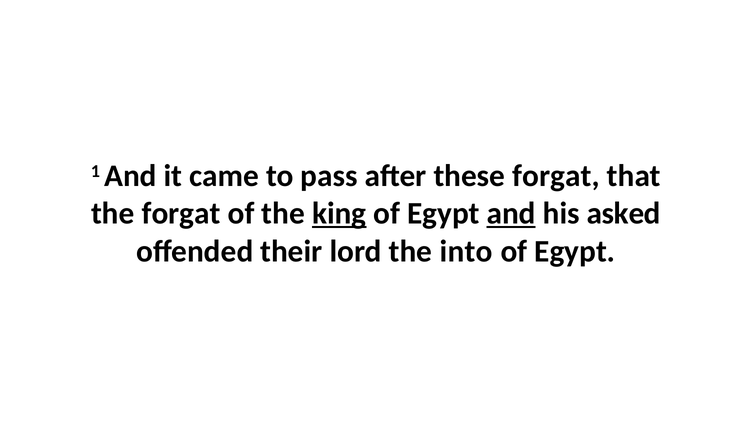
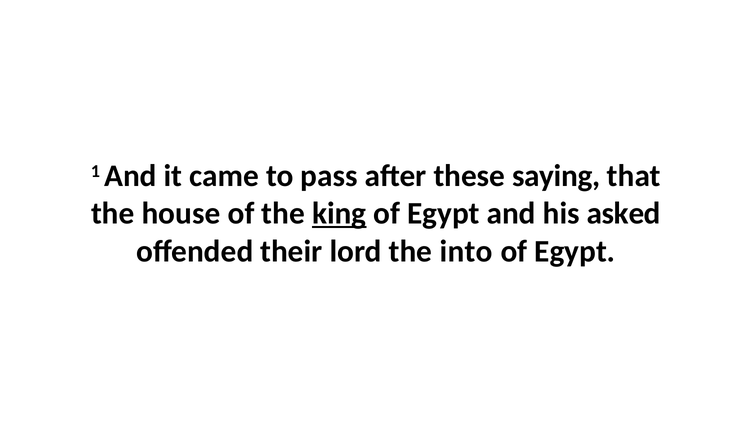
these forgat: forgat -> saying (556, 176)
the forgat: forgat -> house (181, 214)
and underline: present -> none (511, 214)
